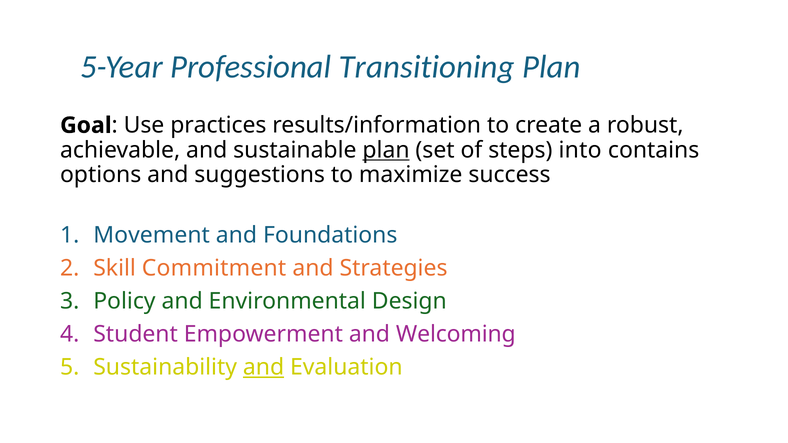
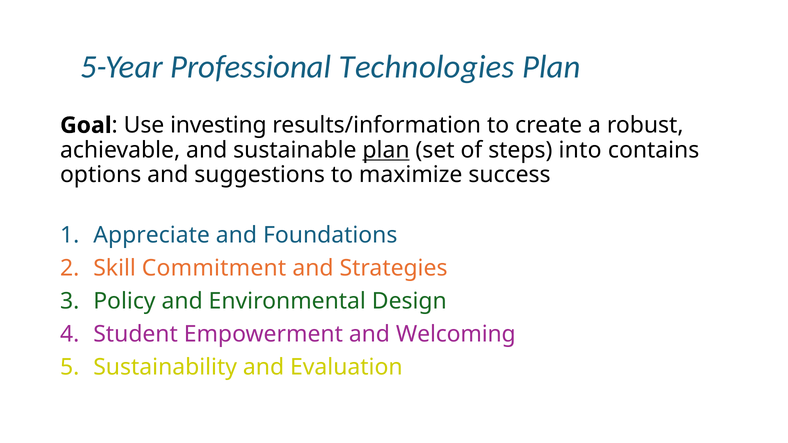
Transitioning: Transitioning -> Technologies (427, 67)
practices: practices -> investing (218, 125)
Movement: Movement -> Appreciate (152, 235)
and underline: present -> none (264, 367)
